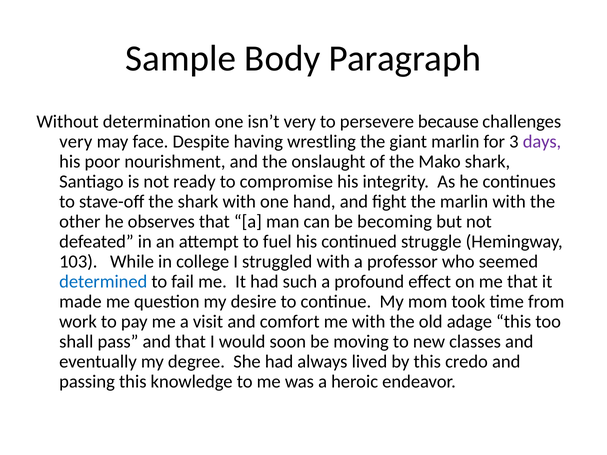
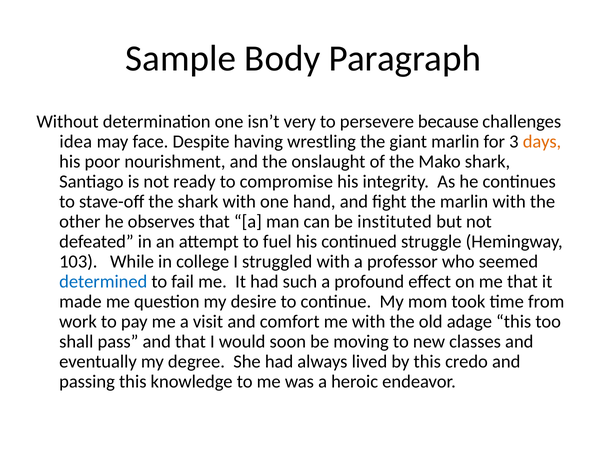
very: very -> idea (76, 142)
days colour: purple -> orange (542, 142)
becoming: becoming -> instituted (395, 222)
